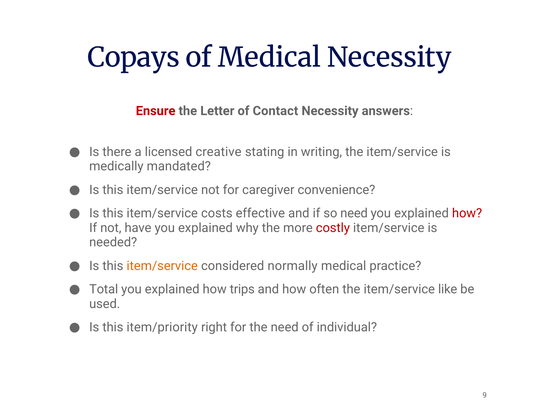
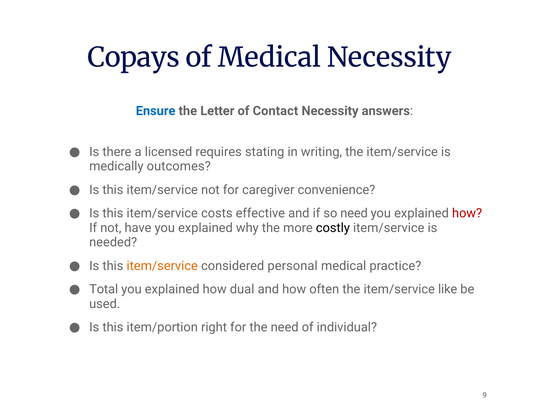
Ensure colour: red -> blue (156, 111)
creative: creative -> requires (219, 152)
mandated: mandated -> outcomes (179, 166)
costly colour: red -> black (333, 228)
normally: normally -> personal (293, 266)
trips: trips -> dual (242, 289)
item/priority: item/priority -> item/portion (162, 327)
